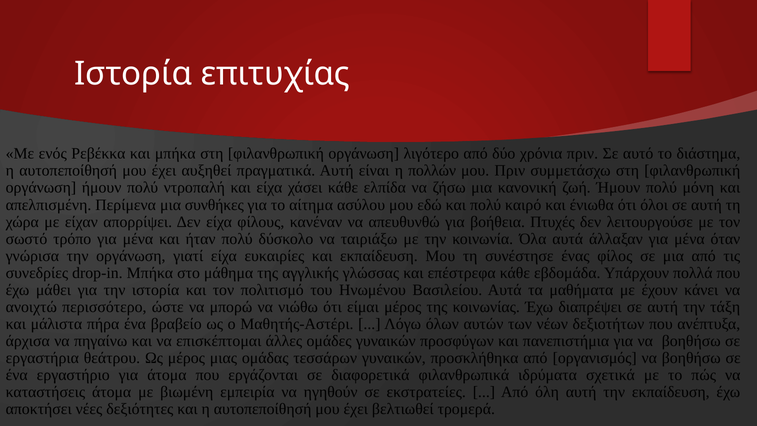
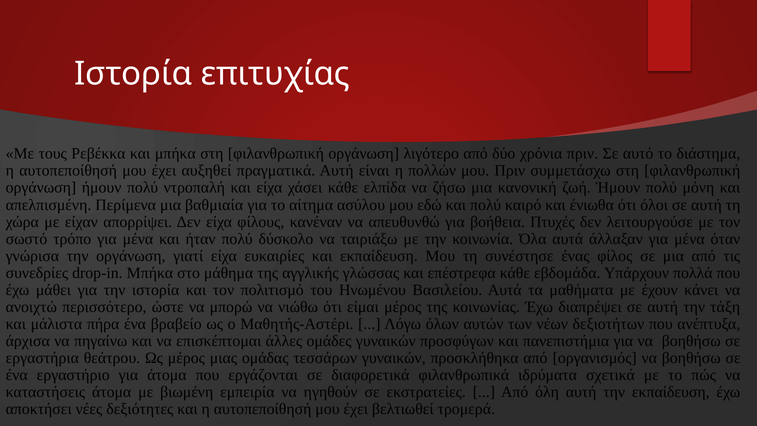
ενός: ενός -> τους (53, 154)
συνθήκες: συνθήκες -> βαθμιαία (214, 205)
